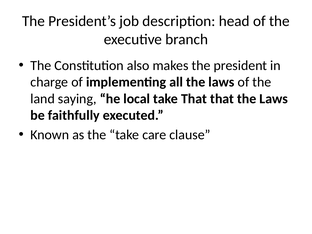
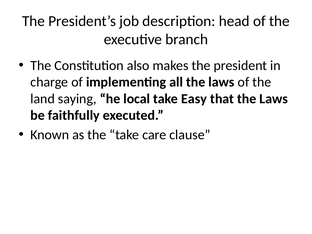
take That: That -> Easy (194, 99)
